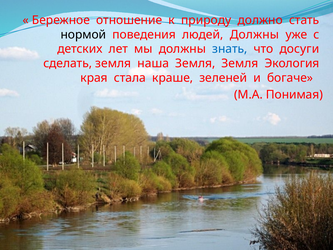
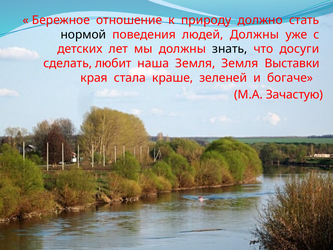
знать colour: blue -> black (230, 49)
сделать земля: земля -> любит (113, 63)
Экология: Экология -> Выставки (292, 63)
Понимая: Понимая -> Зачастую (294, 95)
